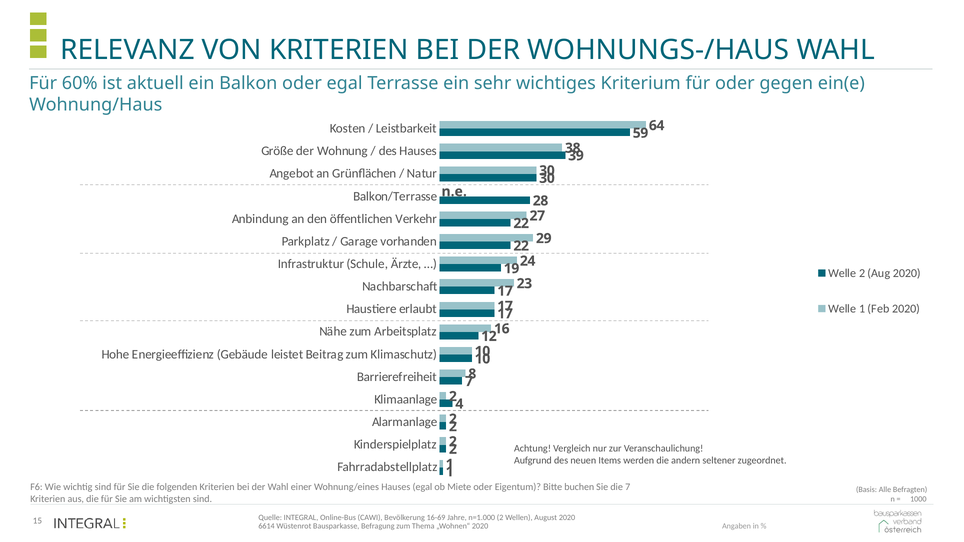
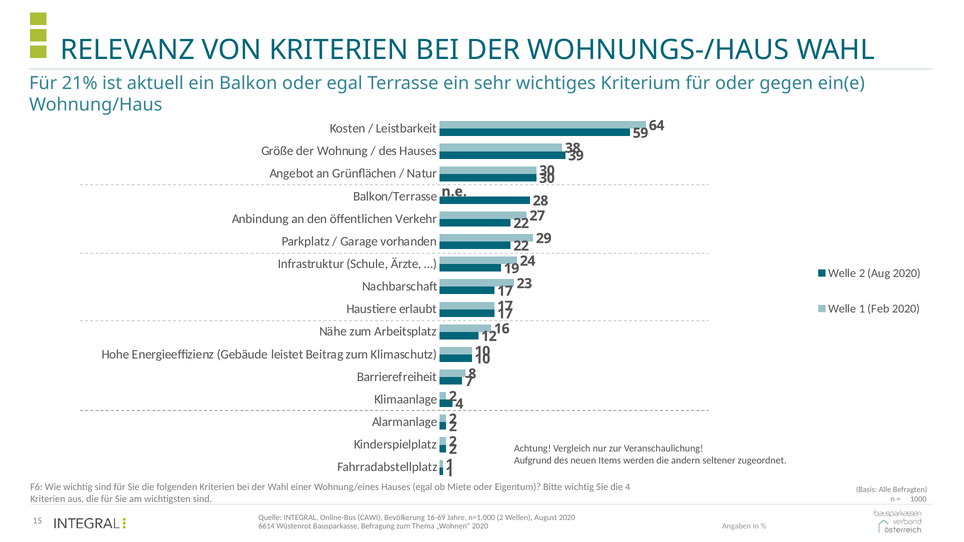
60%: 60% -> 21% (80, 83)
Bitte buchen: buchen -> wichtig (579, 487)
die 7: 7 -> 4 (628, 487)
